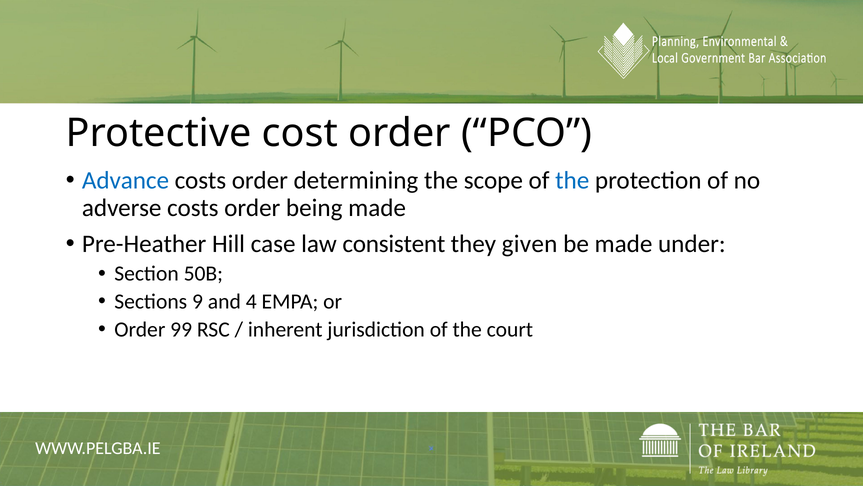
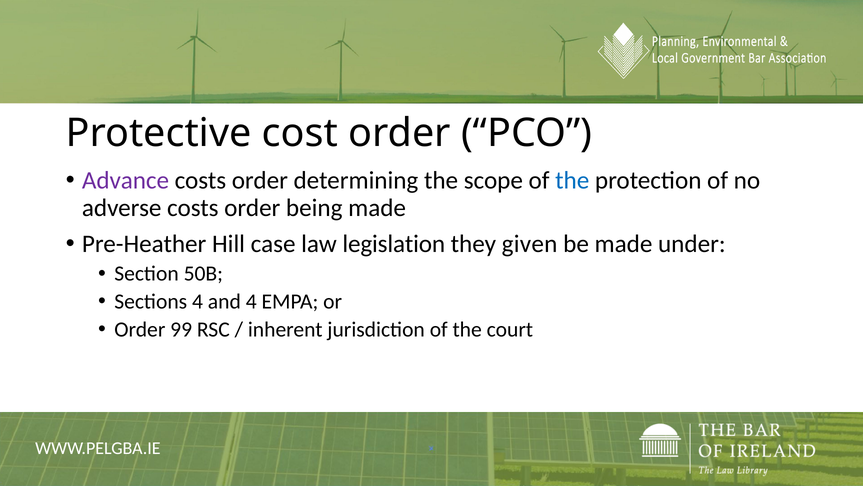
Advance colour: blue -> purple (126, 180)
consistent: consistent -> legislation (394, 244)
Sections 9: 9 -> 4 (198, 301)
